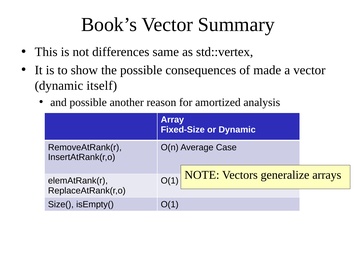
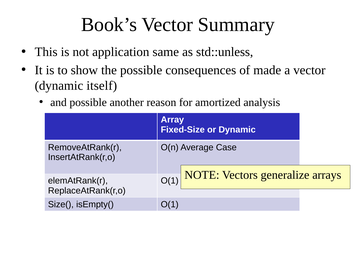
differences: differences -> application (121, 52)
std::vertex: std::vertex -> std::unless (225, 52)
